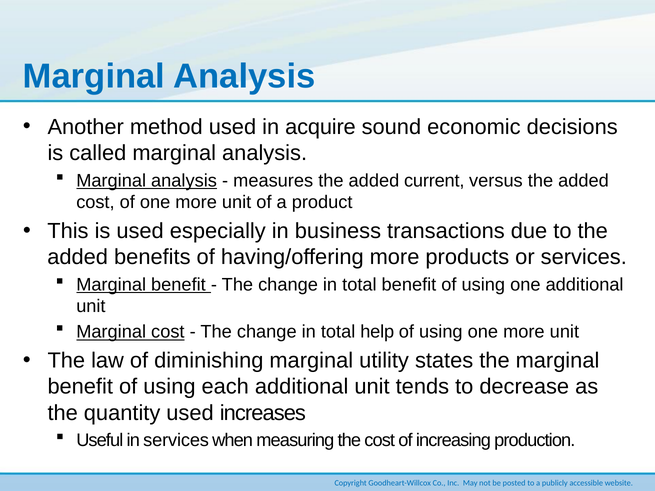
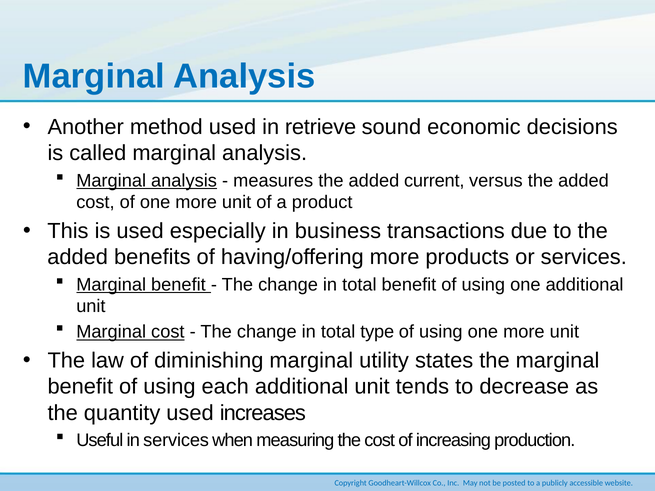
acquire: acquire -> retrieve (321, 127)
help: help -> type (377, 332)
